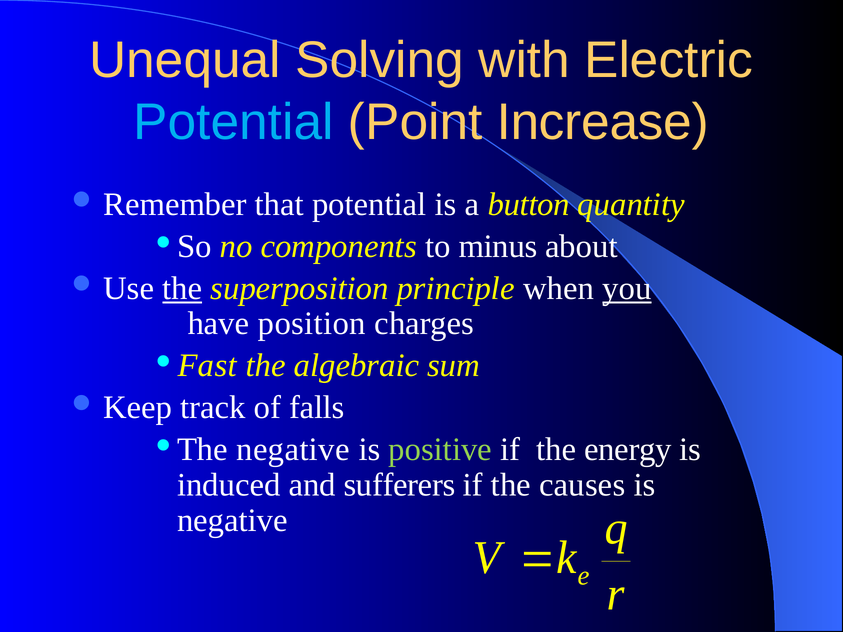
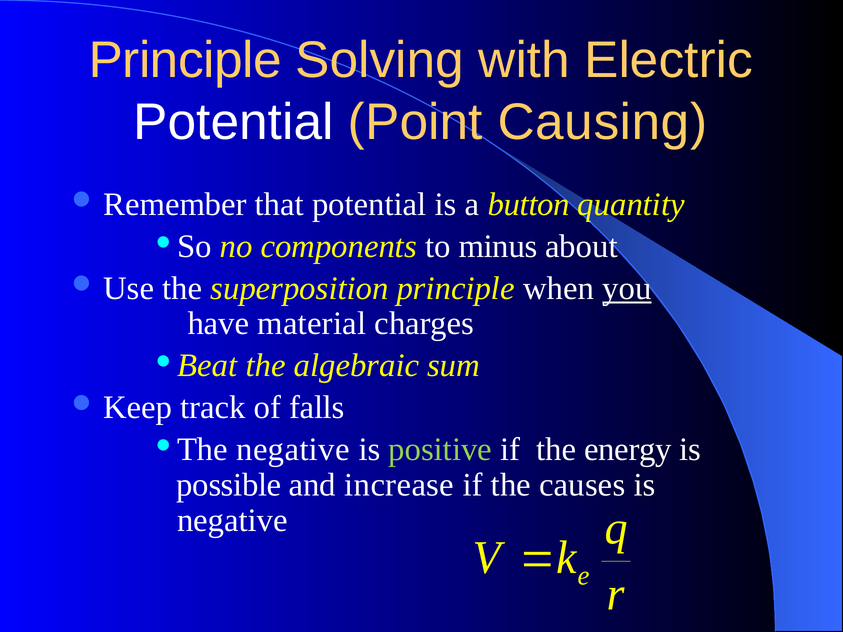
Unequal: Unequal -> Principle (185, 60)
Potential colour: light blue -> white (234, 122)
Increase: Increase -> Causing (602, 122)
the underline: present -> none (182, 288)
position: position -> material (312, 324)
Fast: Fast -> Beat (207, 366)
induced: induced -> possible (229, 485)
sufferers: sufferers -> increase (399, 485)
